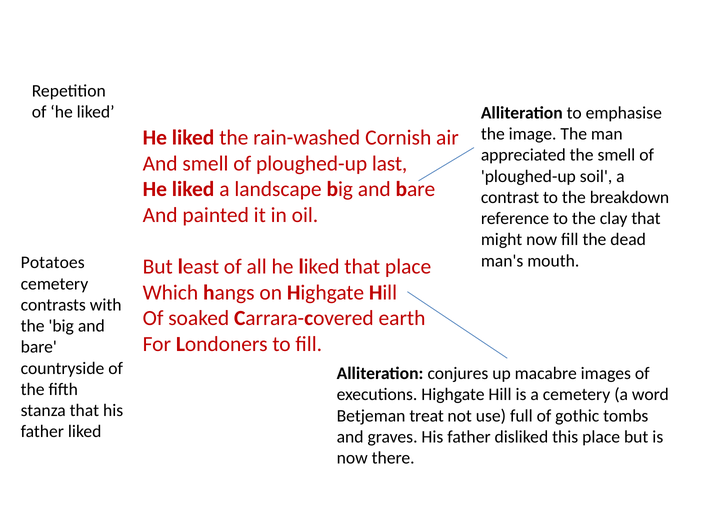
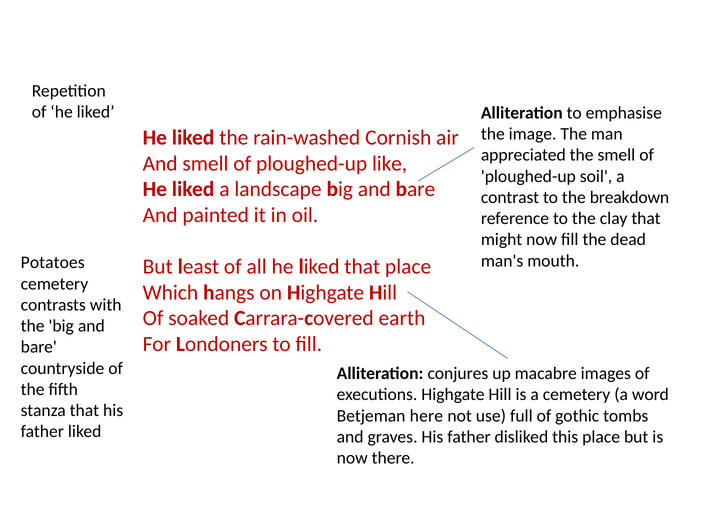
last: last -> like (390, 163)
treat: treat -> here (426, 416)
